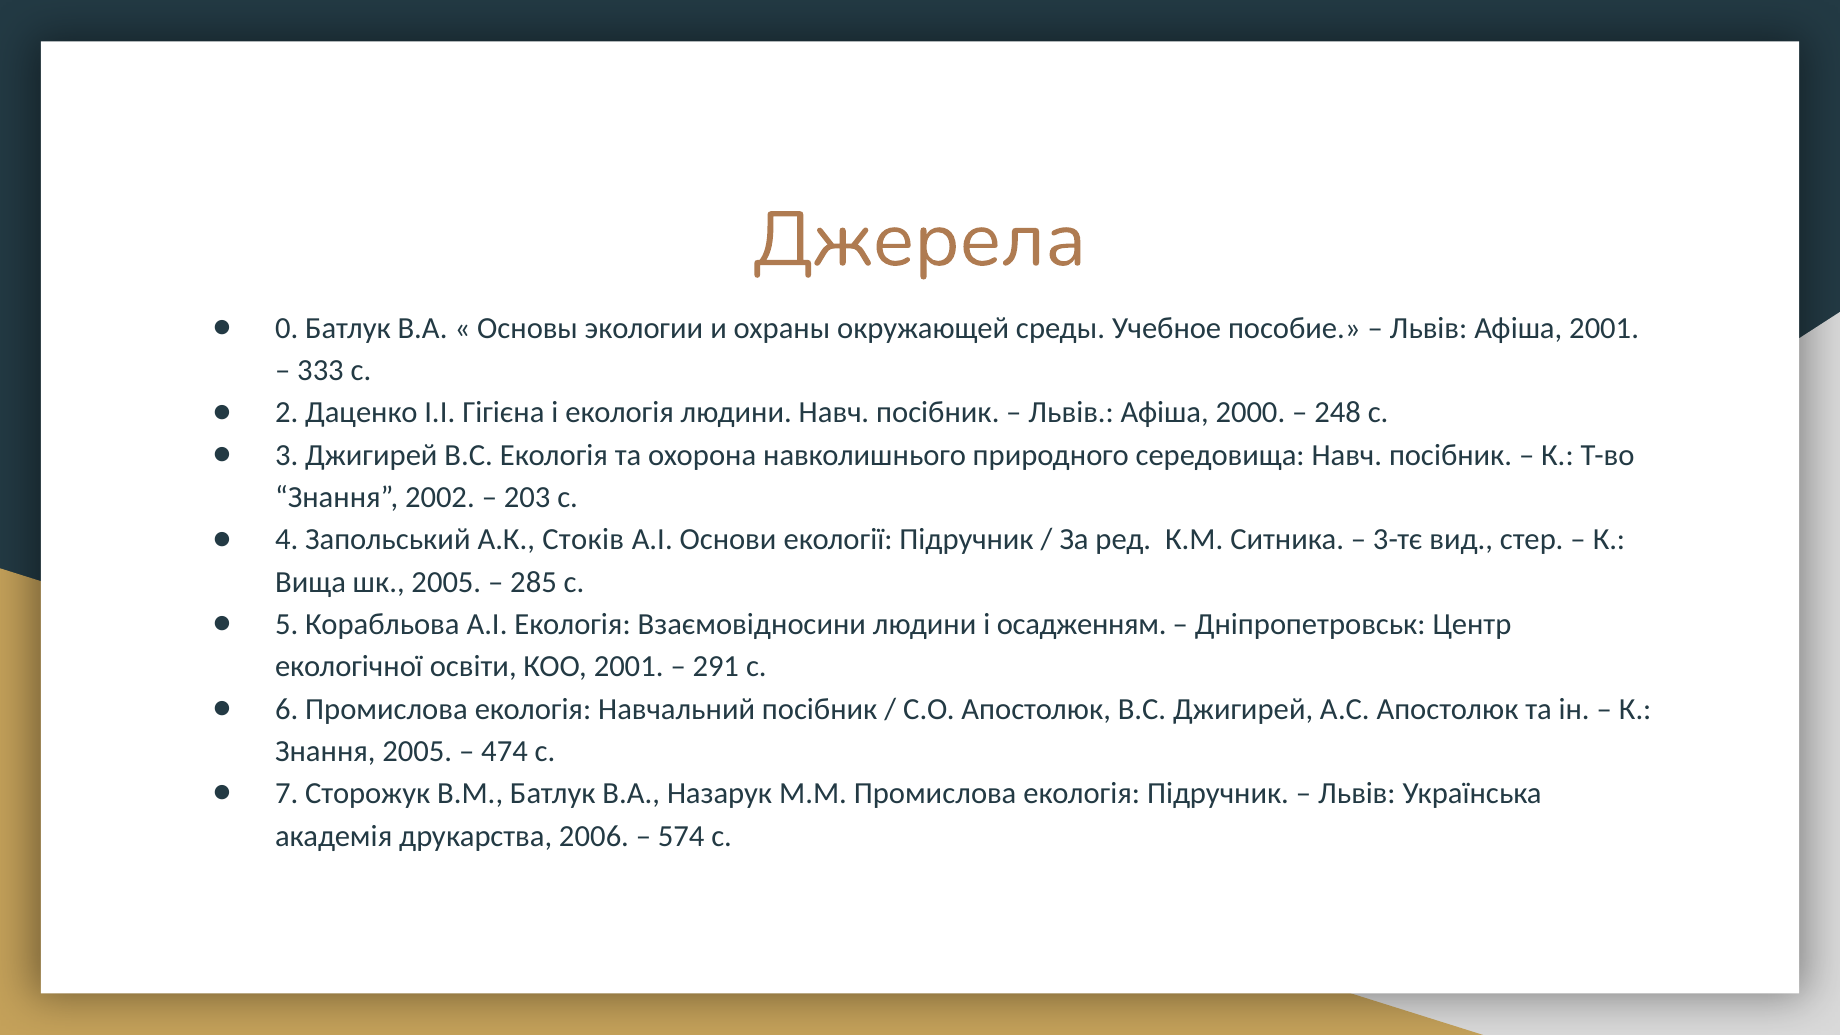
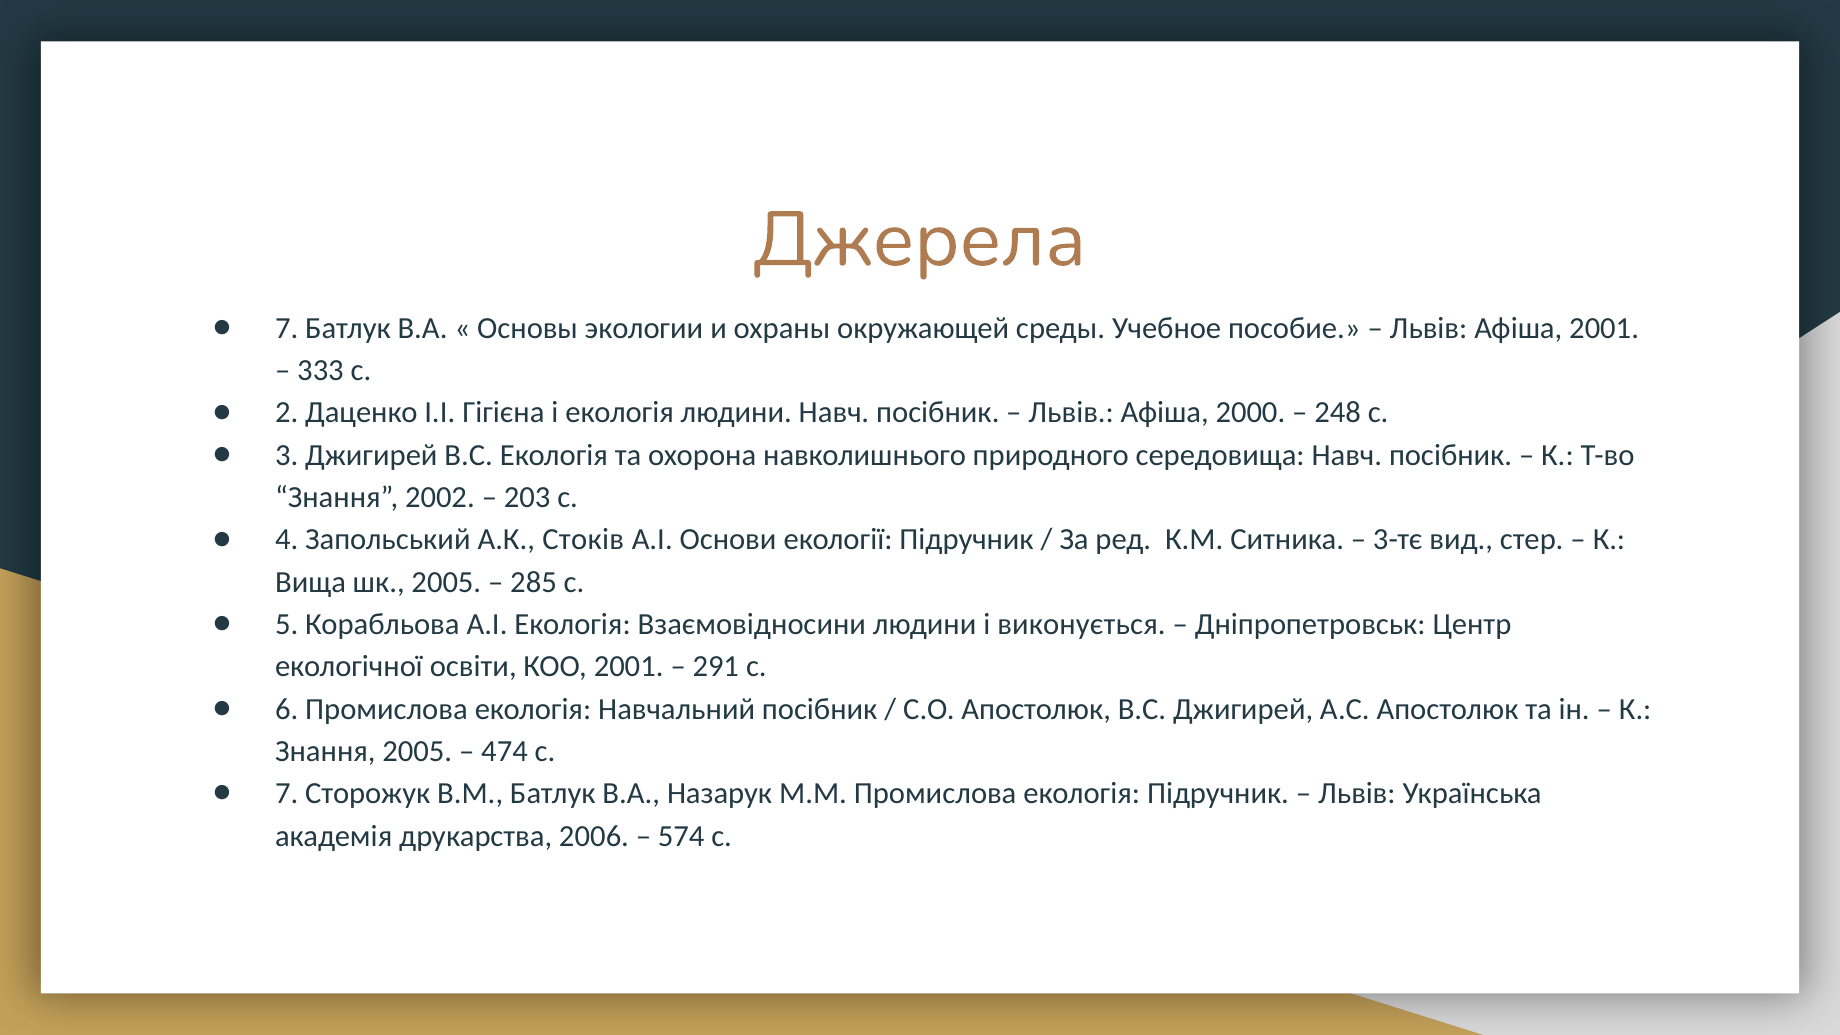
0: 0 -> 7 (287, 328)
осадженням: осадженням -> виконується (1081, 624)
